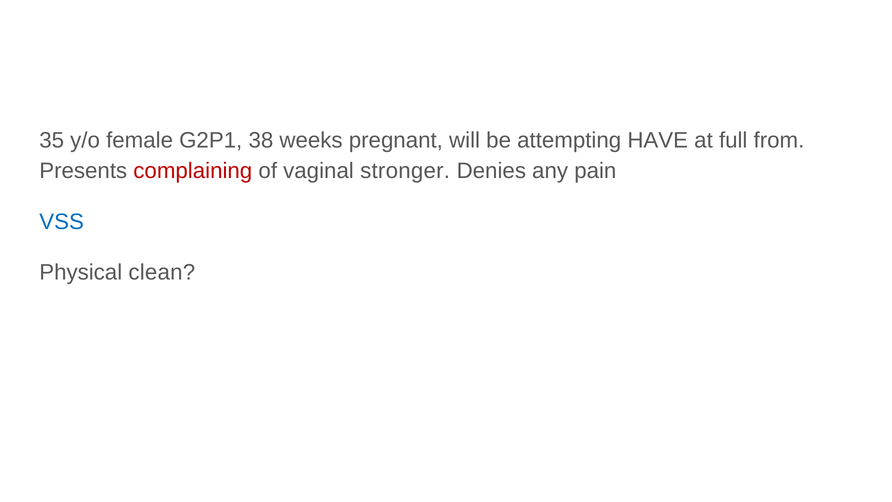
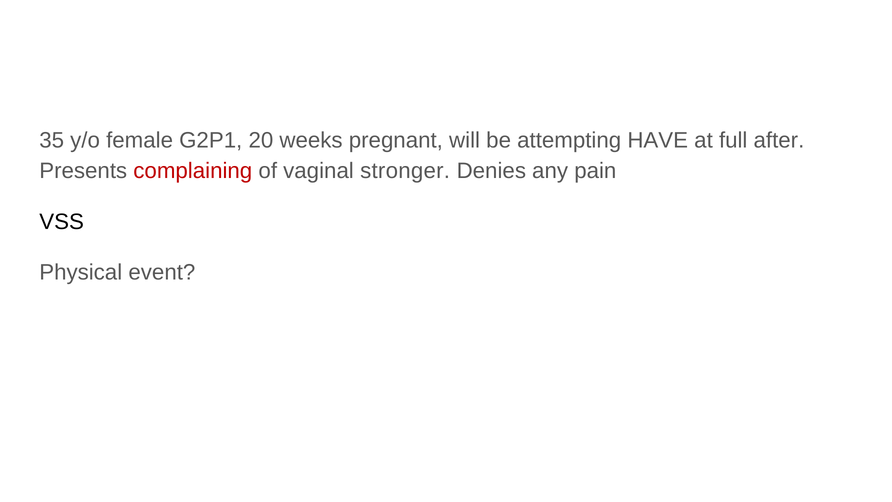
38: 38 -> 20 (261, 140)
from: from -> after (779, 140)
VSS colour: blue -> black (62, 222)
clean: clean -> event (162, 272)
